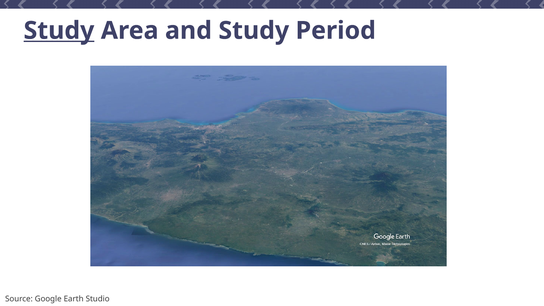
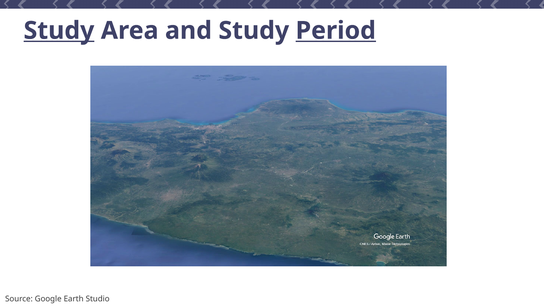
Period underline: none -> present (336, 31)
